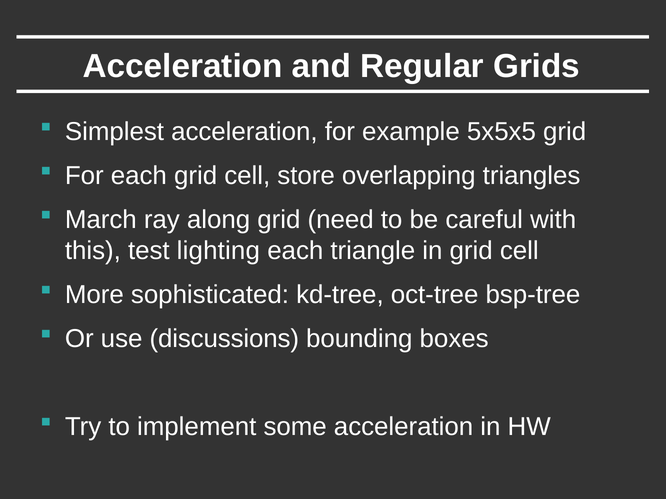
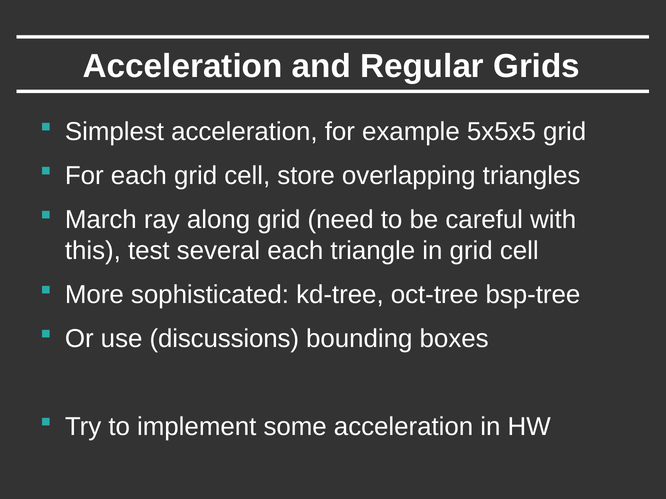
lighting: lighting -> several (218, 251)
